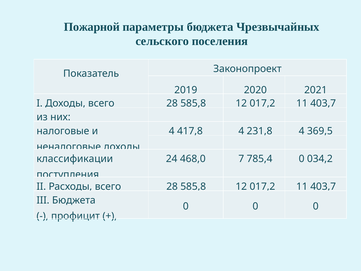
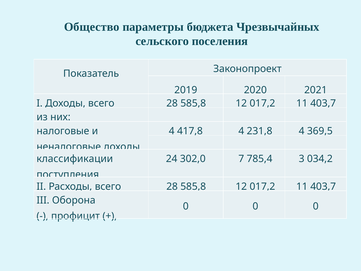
Пожарной: Пожарной -> Общество (92, 27)
468,0: 468,0 -> 302,0 (193, 159)
785,4 0: 0 -> 3 (302, 159)
III Бюджета: Бюджета -> Оборона (74, 200)
